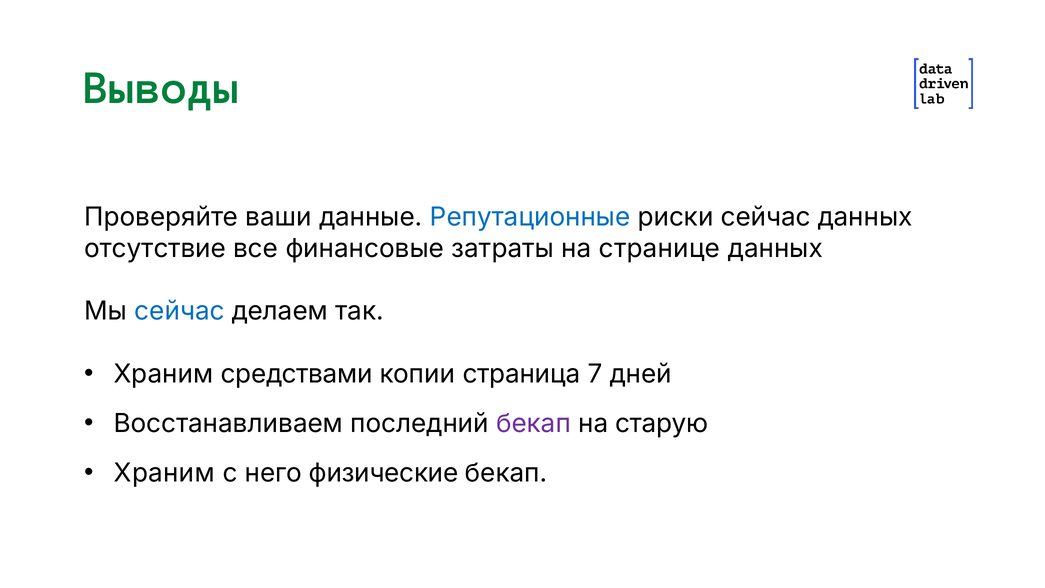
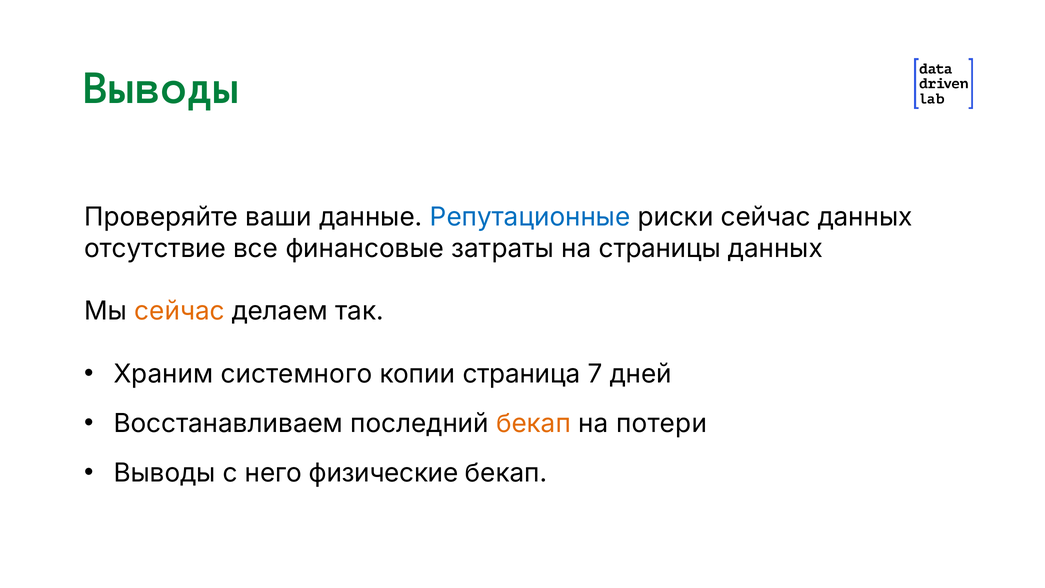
странице: странице -> страницы (660, 248)
сейчас colour: blue -> orange (180, 311)
средствами: средствами -> системного (296, 374)
бекап colour: purple -> orange (534, 423)
старую: старую -> потери (662, 423)
Храним: Храним -> Выводы (164, 473)
